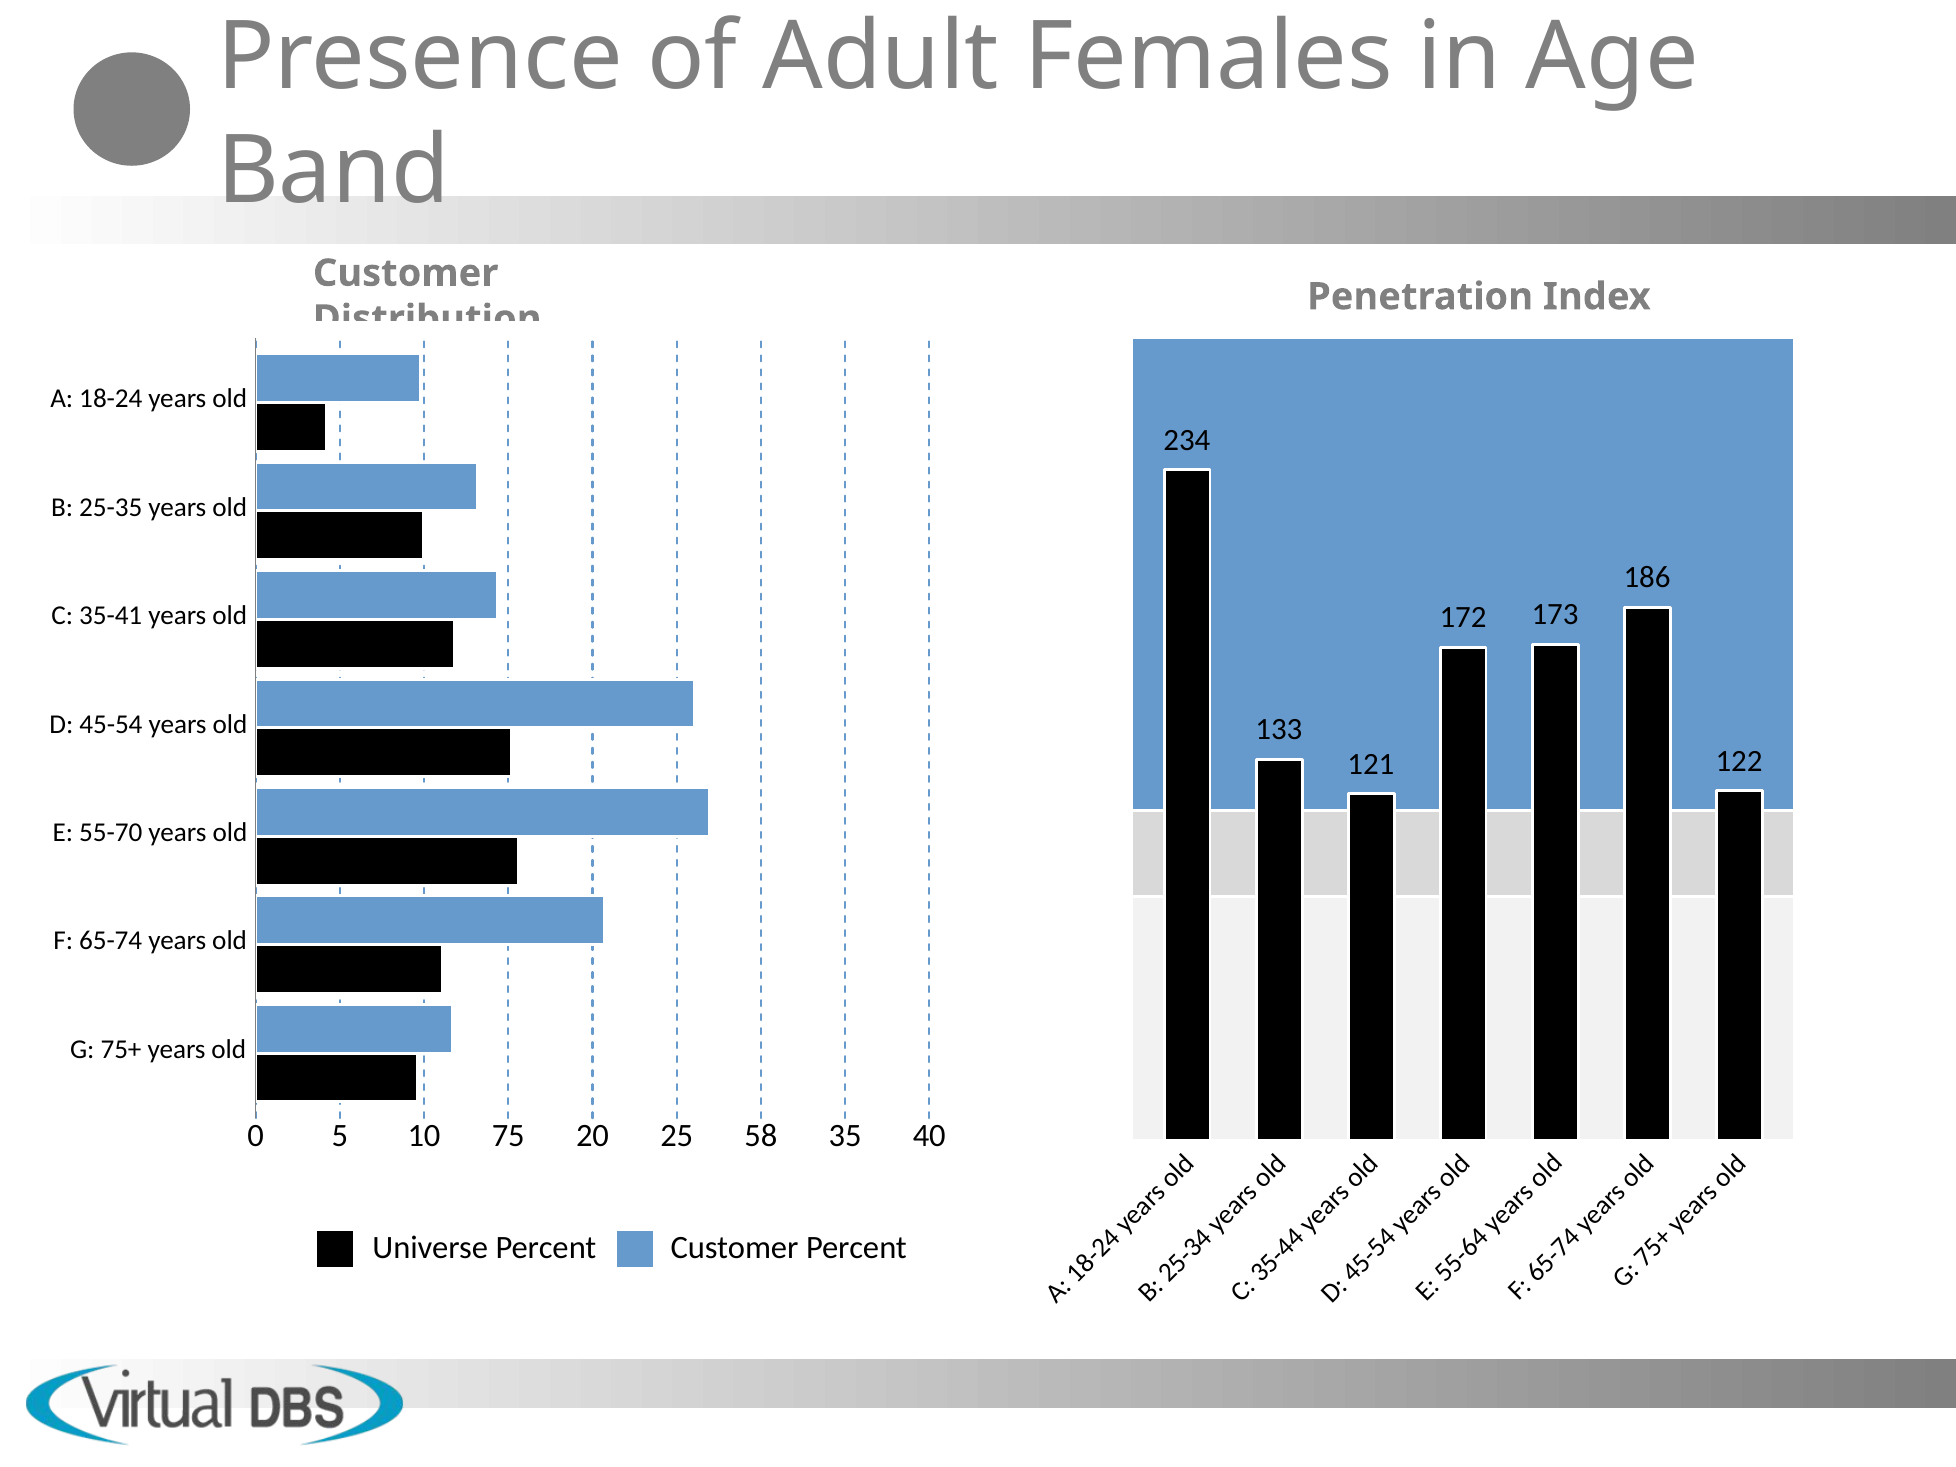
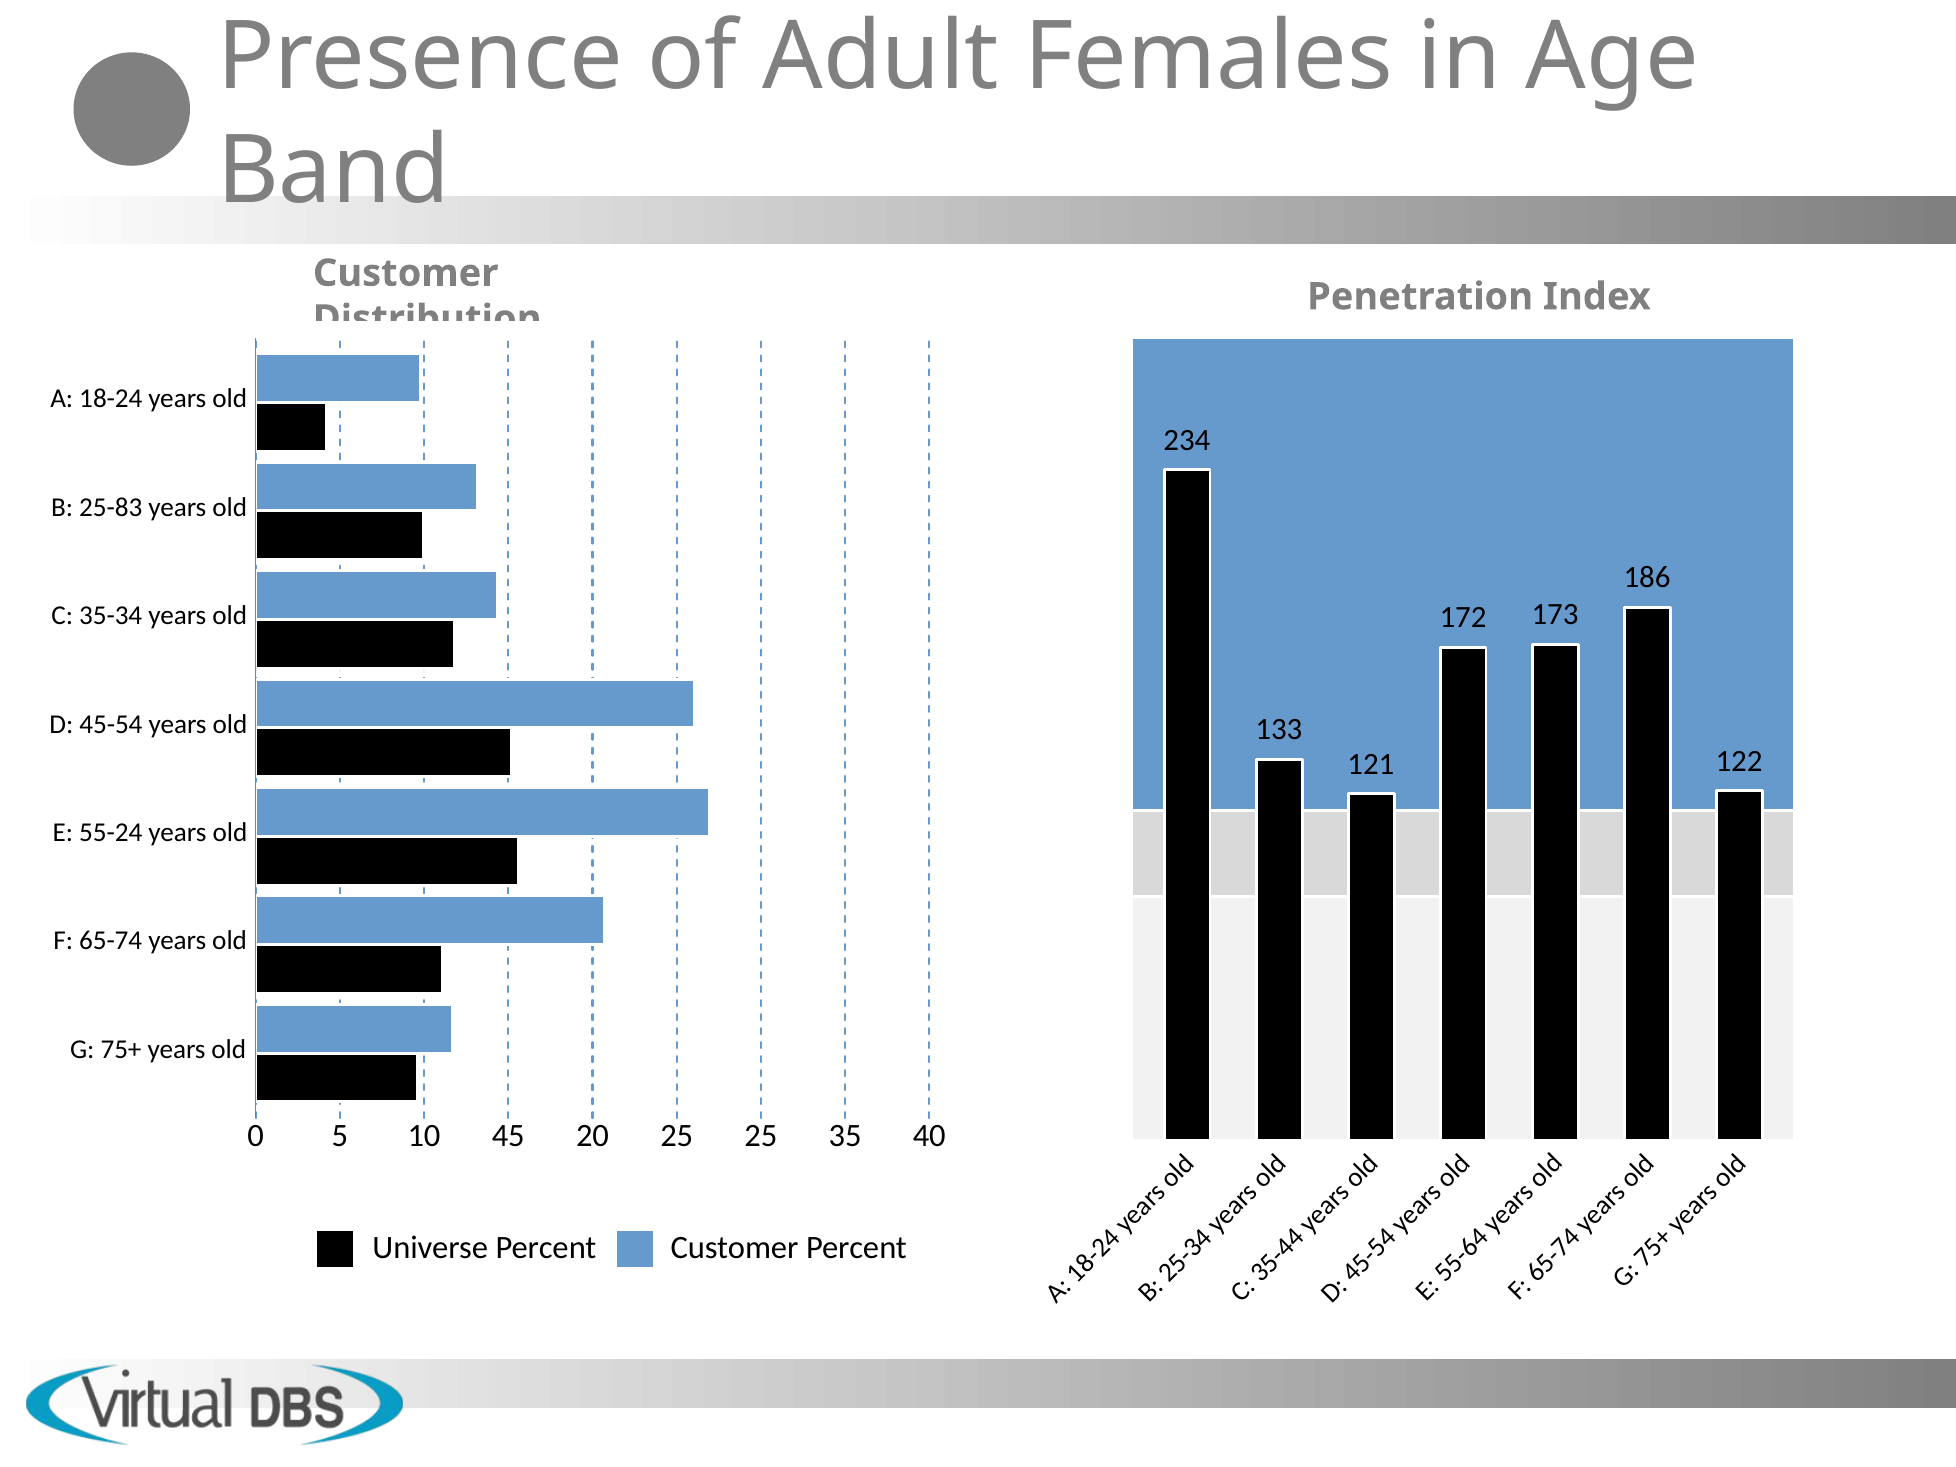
25-35: 25-35 -> 25-83 (111, 507)
35-41: 35-41 -> 35-34 (111, 616)
55-70: 55-70 -> 55-24 (111, 832)
75: 75 -> 45 (508, 1135)
25 58: 58 -> 25 (761, 1135)
